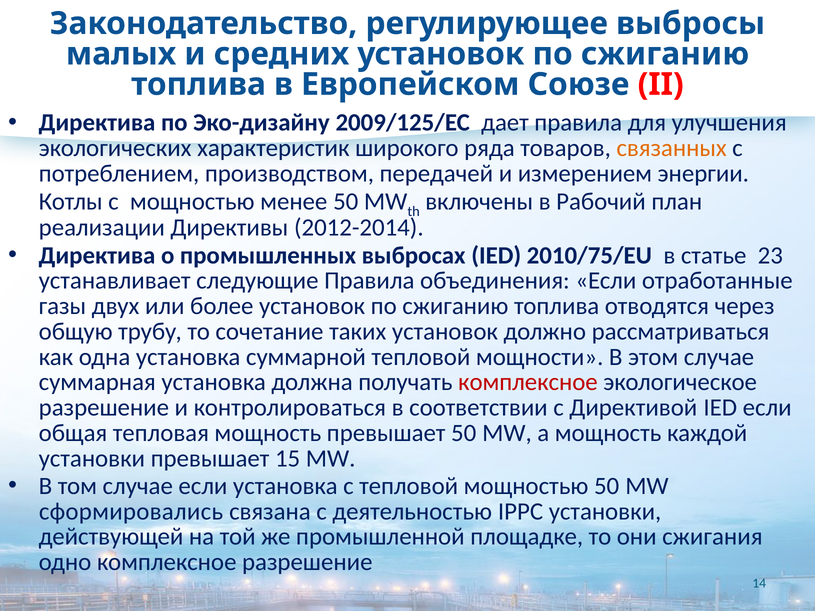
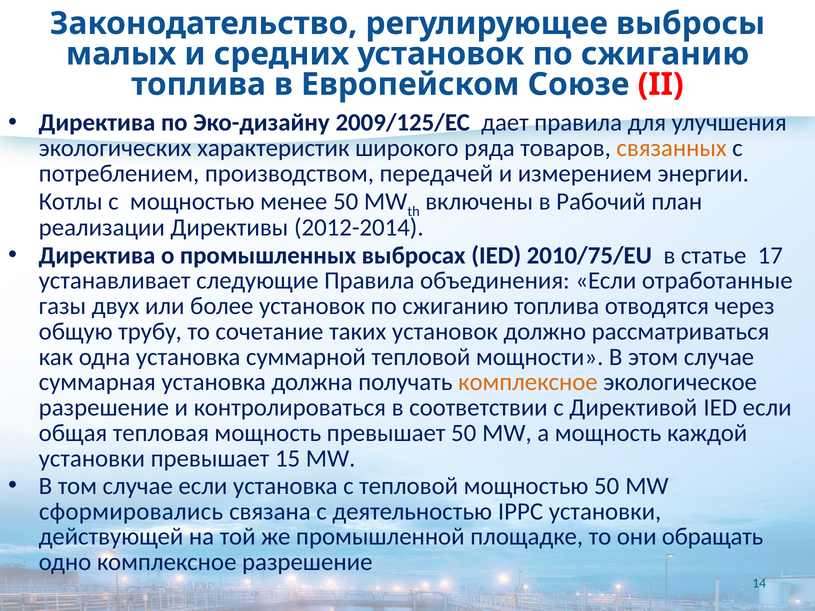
23: 23 -> 17 (770, 256)
комплексное colour: red -> orange (528, 382)
сжигания: сжигания -> обращать (713, 537)
